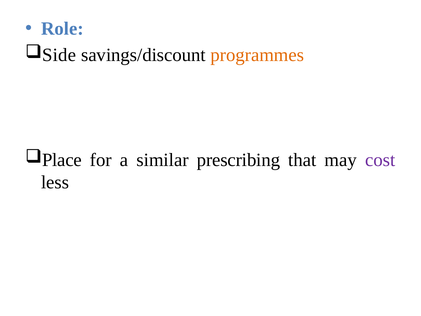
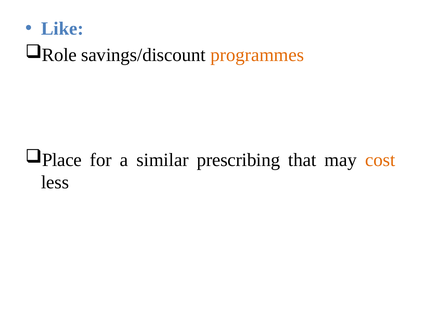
Role: Role -> Like (62, 29)
Side: Side -> Role (59, 55)
cost colour: purple -> orange (380, 160)
